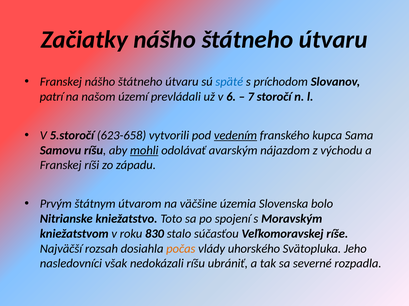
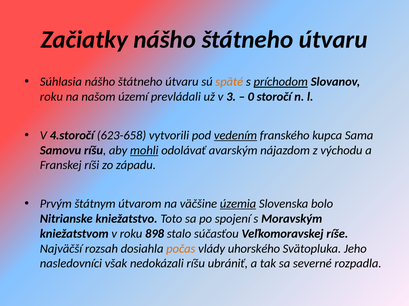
Franskej: Franskej -> Súhlasia (61, 82)
späté colour: blue -> orange (229, 82)
príchodom underline: none -> present (281, 82)
patrí: patrí -> roku (51, 97)
6: 6 -> 3 (231, 97)
7: 7 -> 0 (251, 97)
5.storočí: 5.storočí -> 4.storočí (72, 136)
územia underline: none -> present (238, 204)
830: 830 -> 898 (155, 234)
